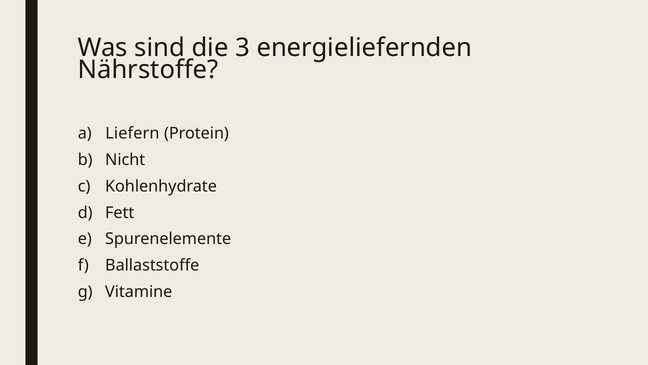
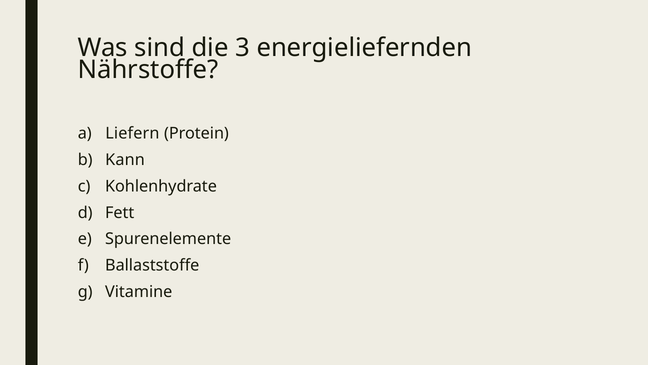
Nicht: Nicht -> Kann (125, 160)
